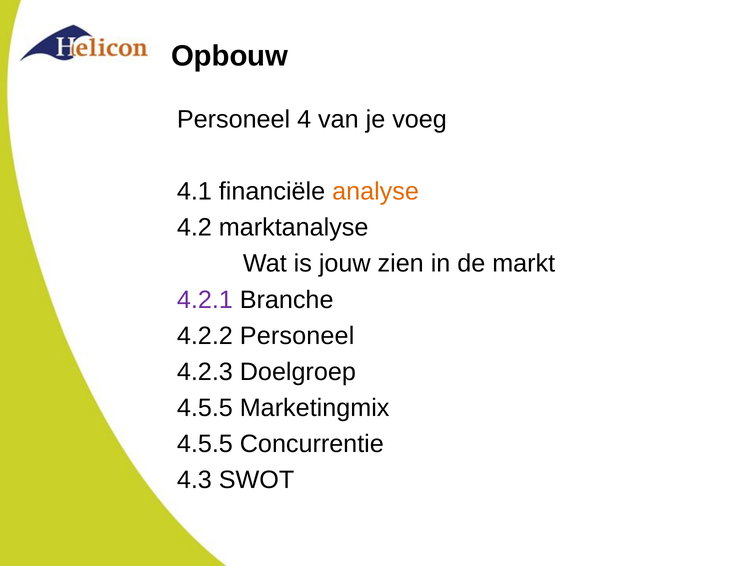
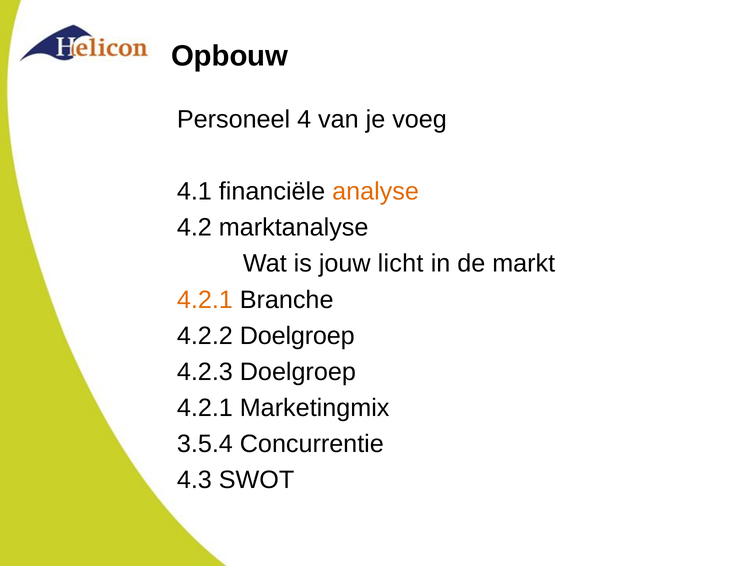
zien: zien -> licht (401, 264)
4.2.1 colour: purple -> orange (205, 300)
4.2.2 Personeel: Personeel -> Doelgroep (297, 336)
4.5.5: 4.5.5 -> 4.2.1 (205, 408)
4.5.5: 4.5.5 -> 3.5.4 (205, 444)
